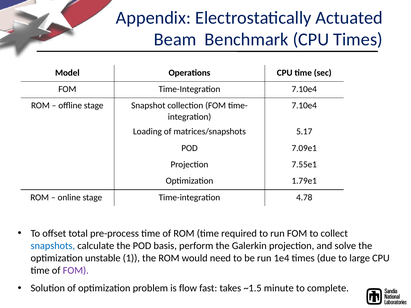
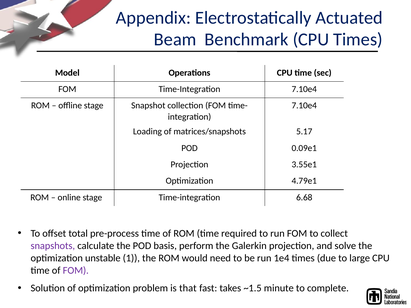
7.09e1: 7.09e1 -> 0.09e1 (304, 148)
7.55e1: 7.55e1 -> 3.55e1 (304, 165)
1.79e1: 1.79e1 -> 4.79e1 (304, 181)
4.78: 4.78 -> 6.68 (304, 198)
snapshots colour: blue -> purple (53, 246)
flow: flow -> that (188, 288)
